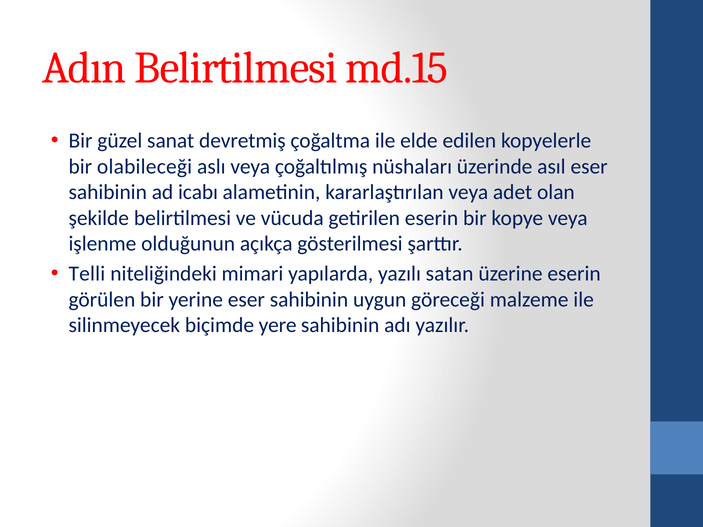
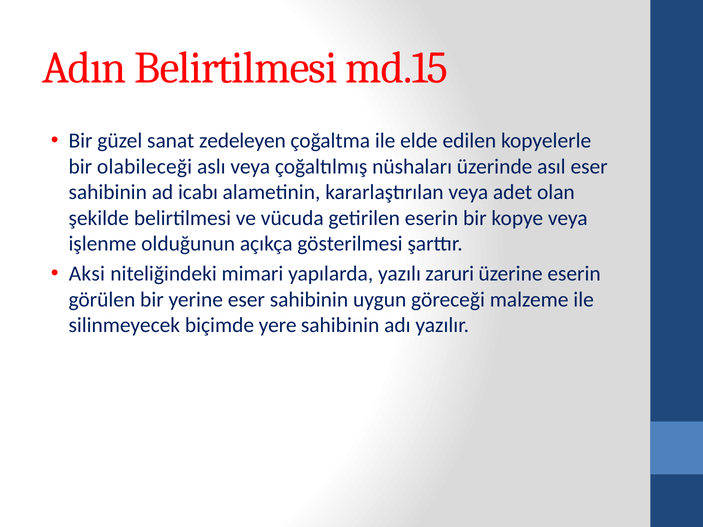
devretmiş: devretmiş -> zedeleyen (242, 141)
Telli: Telli -> Aksi (87, 274)
satan: satan -> zaruri (450, 274)
